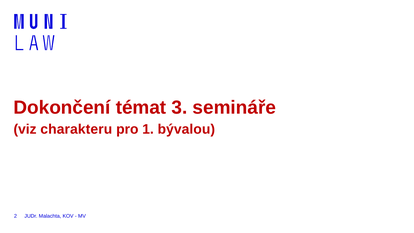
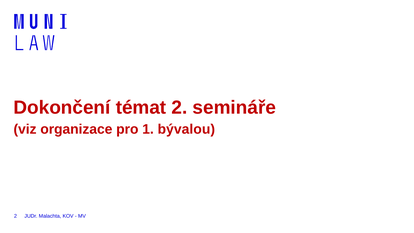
témat 3: 3 -> 2 (179, 107)
charakteru: charakteru -> organizace (76, 129)
